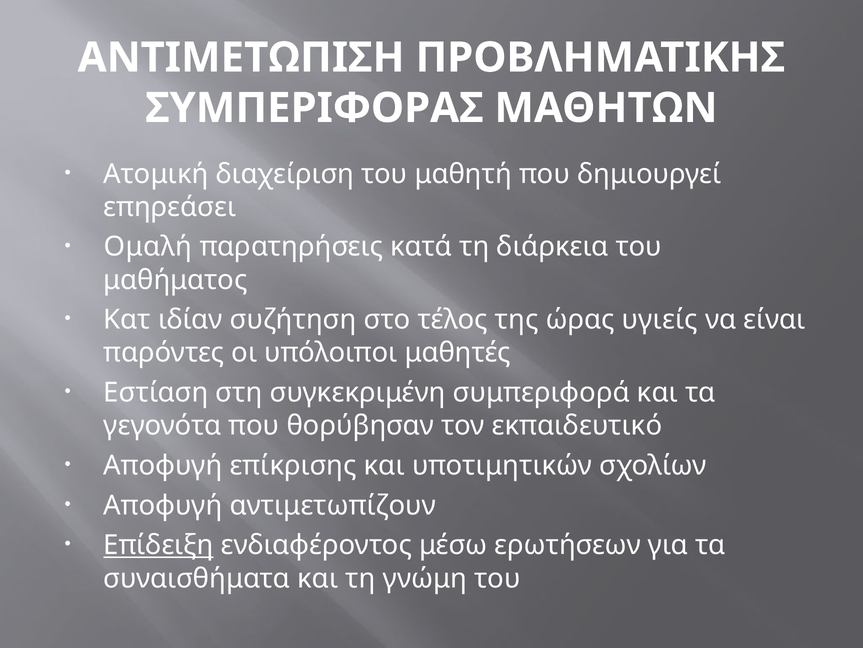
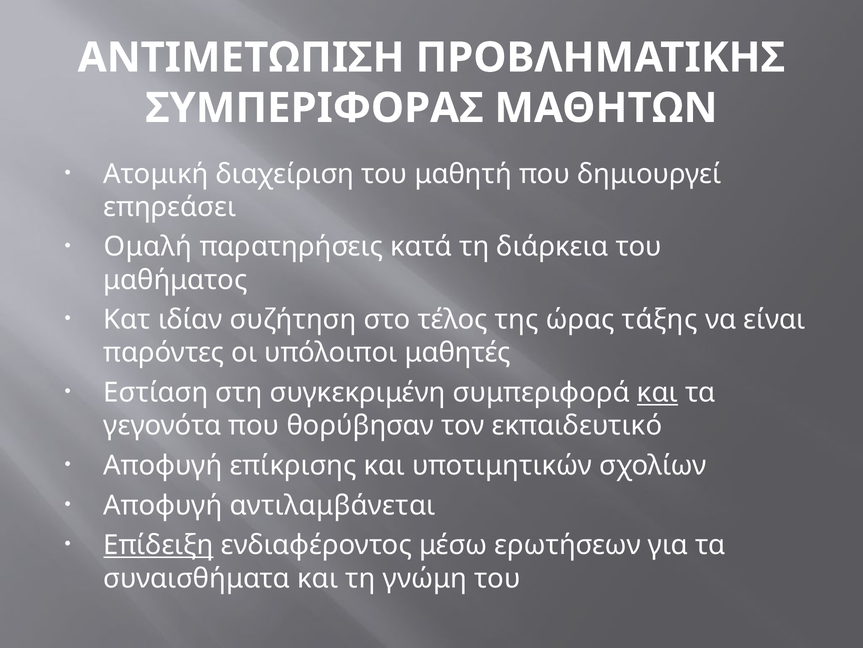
υγιείς: υγιείς -> τάξης (660, 319)
και underline: none -> present (657, 392)
αντιμετωπίζουν: αντιμετωπίζουν -> αντιλαμβάνεται (333, 505)
